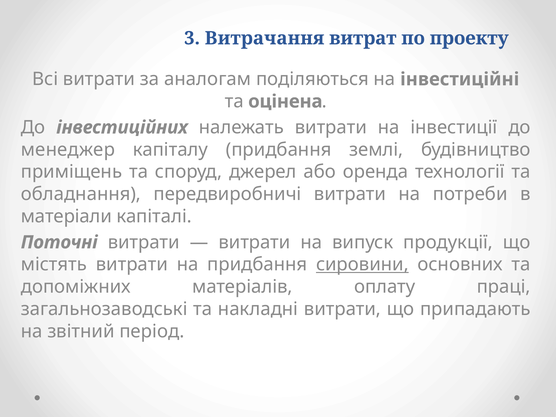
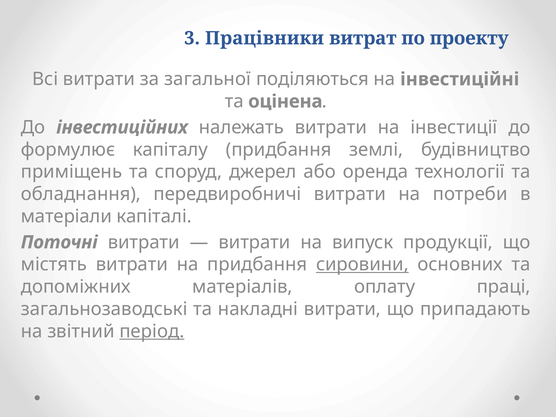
Витрачання: Витрачання -> Працівники (264, 38)
аналогам: аналогам -> загальної (208, 79)
менеджер: менеджер -> формулює (68, 150)
період underline: none -> present (152, 331)
